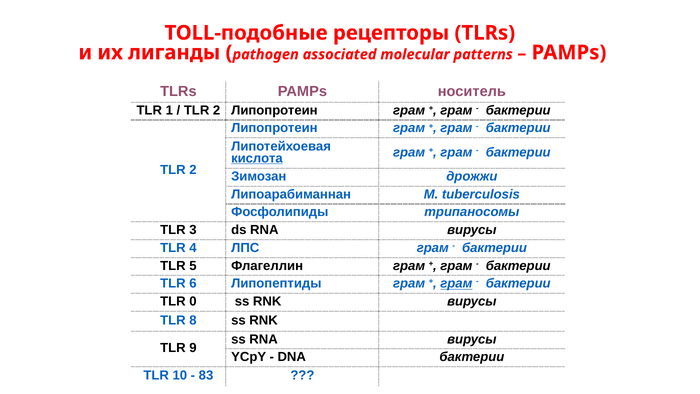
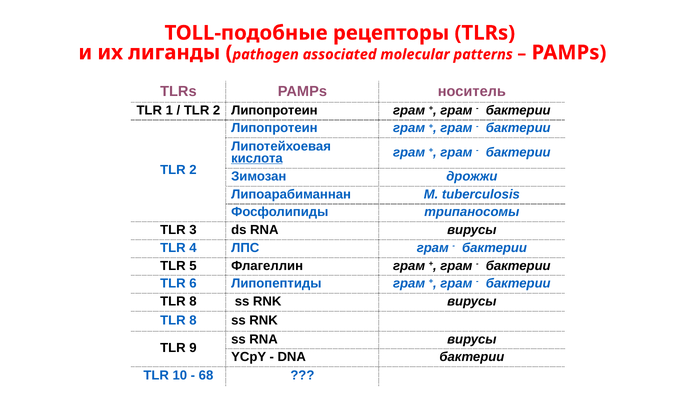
грам underline: present -> none (456, 283)
0: 0 -> 8 (193, 301)
83: 83 -> 68 (206, 375)
